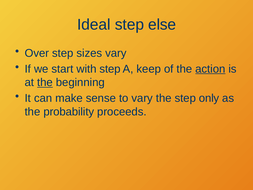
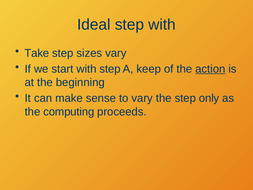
step else: else -> with (162, 24)
Over: Over -> Take (37, 53)
the underline: present -> none (45, 82)
probability: probability -> computing (69, 112)
